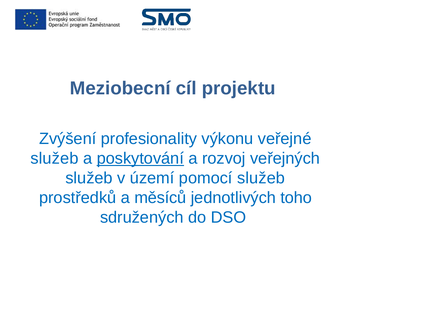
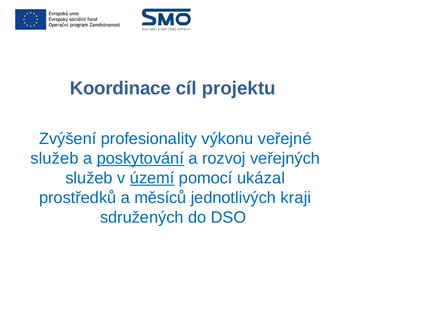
Meziobecní: Meziobecní -> Koordinace (120, 88)
území underline: none -> present (152, 178)
pomocí služeb: služeb -> ukázal (261, 178)
toho: toho -> kraji (296, 198)
